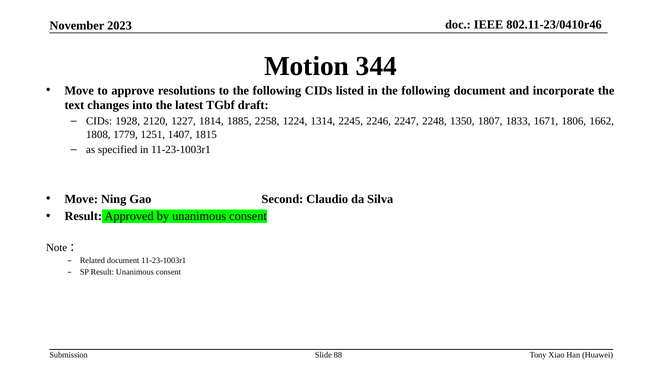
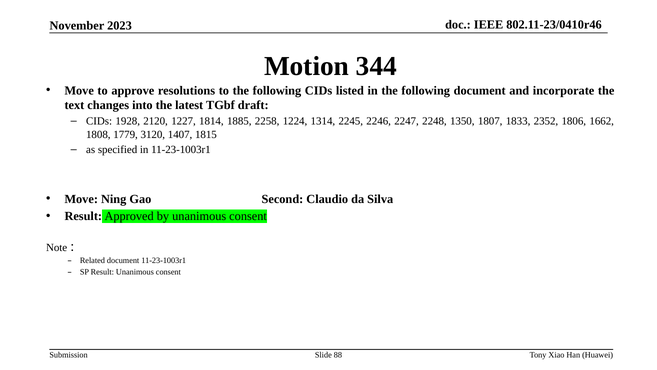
1671: 1671 -> 2352 (546, 121)
1251: 1251 -> 3120 (153, 134)
